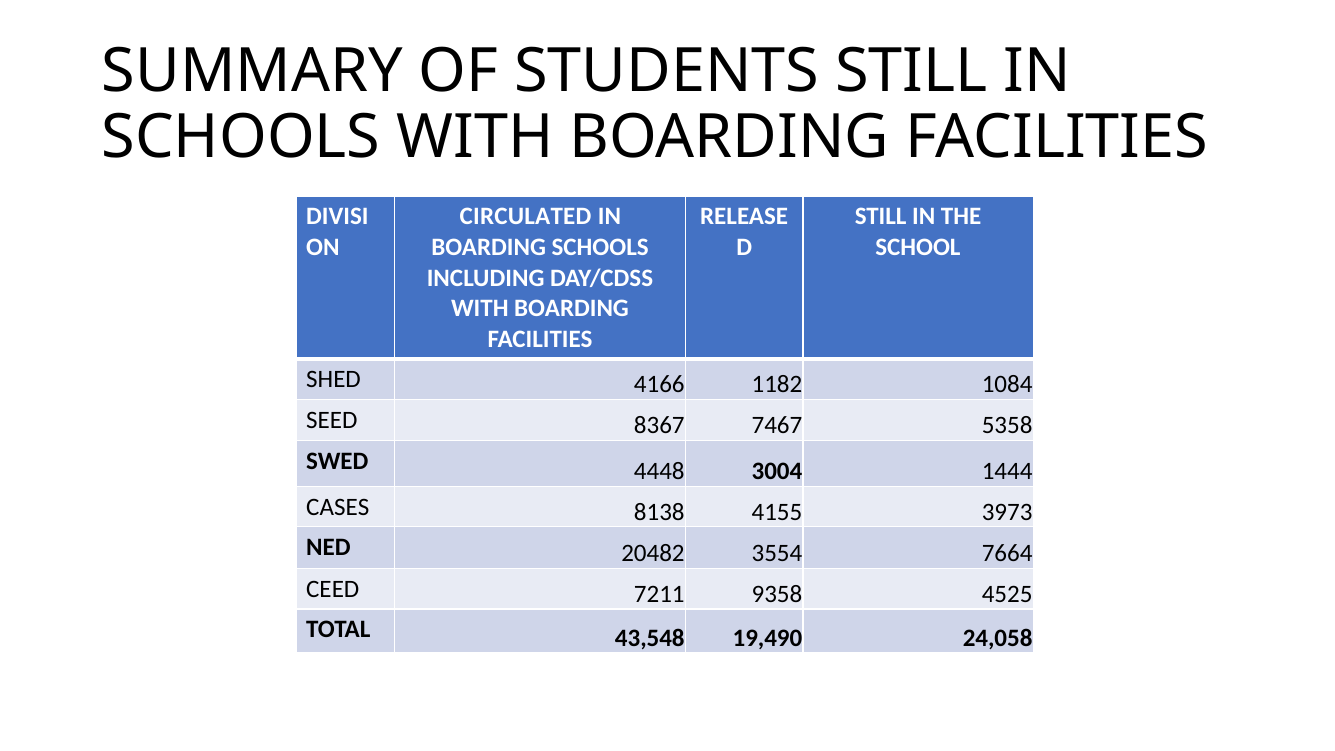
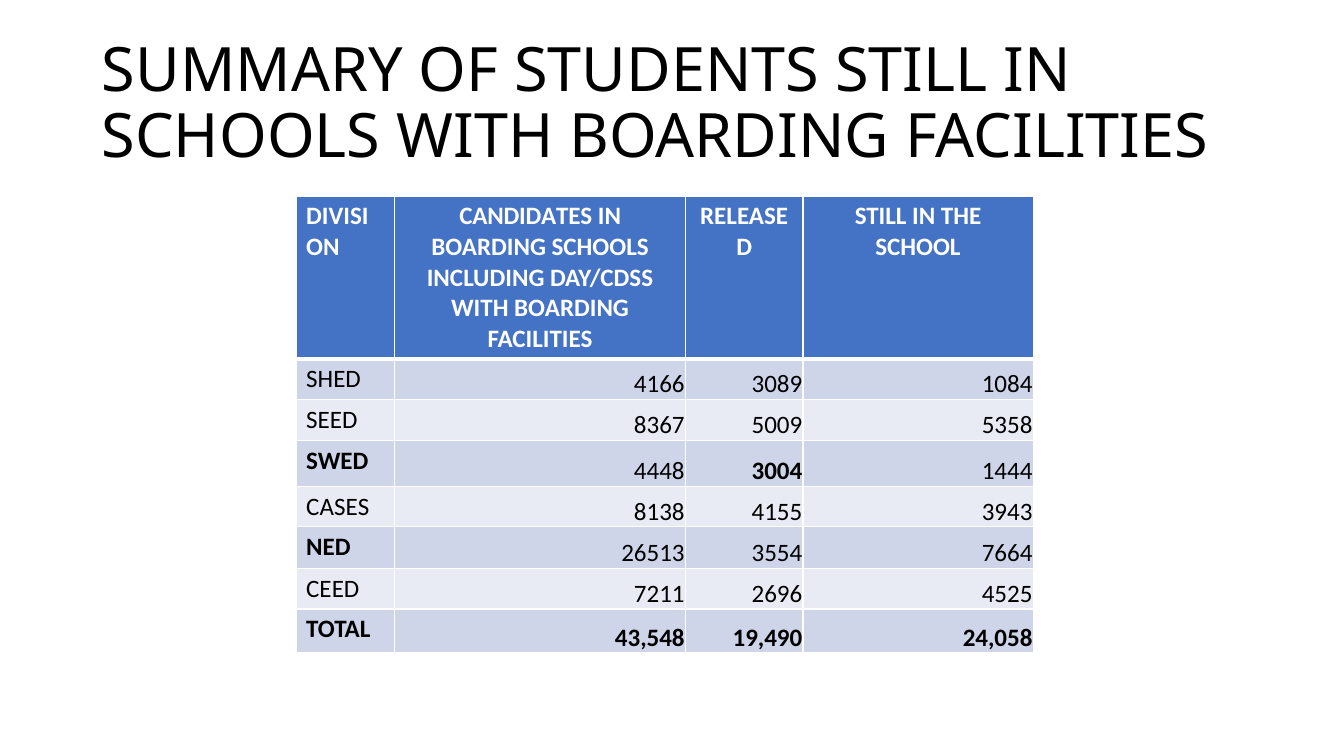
CIRCULATED: CIRCULATED -> CANDIDATES (526, 217)
1182: 1182 -> 3089 (777, 385)
7467: 7467 -> 5009 (777, 425)
3973: 3973 -> 3943 (1007, 512)
20482: 20482 -> 26513 (653, 553)
9358: 9358 -> 2696 (777, 594)
